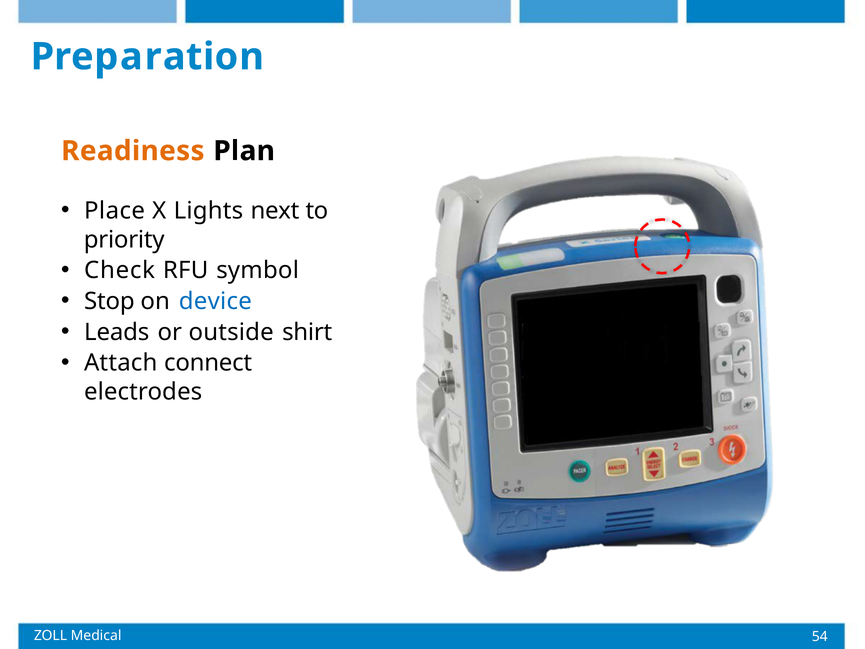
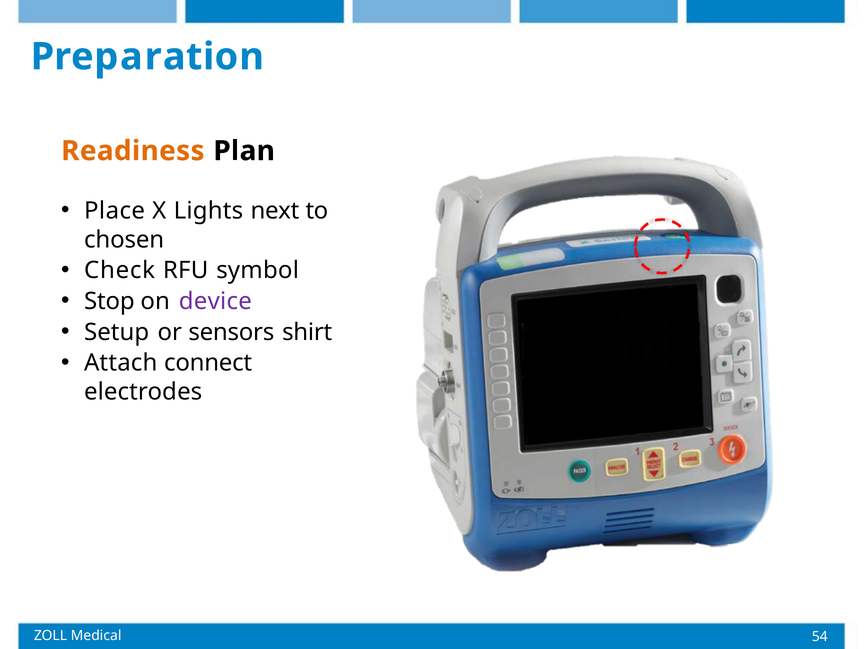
priority: priority -> chosen (124, 240)
device colour: blue -> purple (215, 301)
Leads: Leads -> Setup (117, 332)
outside: outside -> sensors (231, 332)
